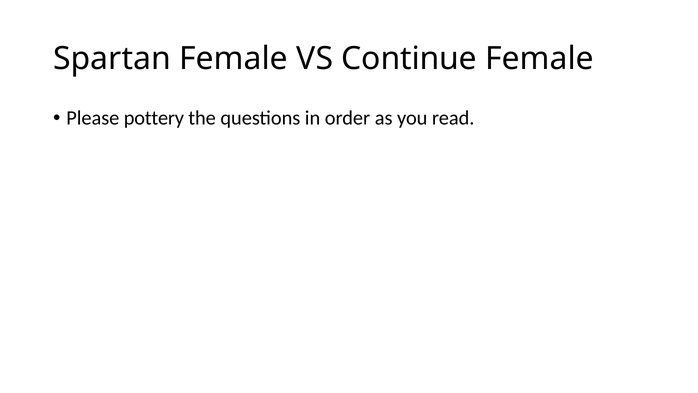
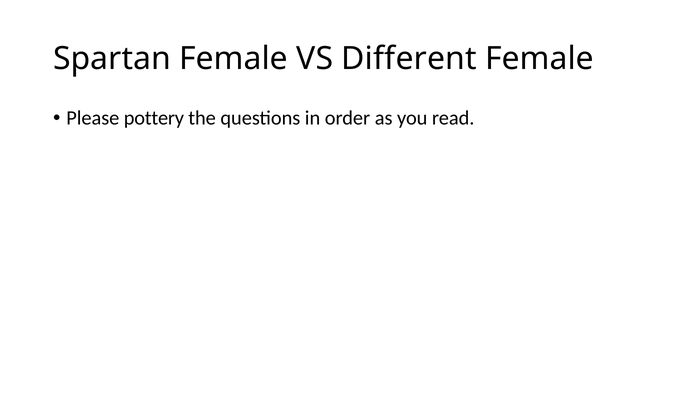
Continue: Continue -> Different (409, 59)
